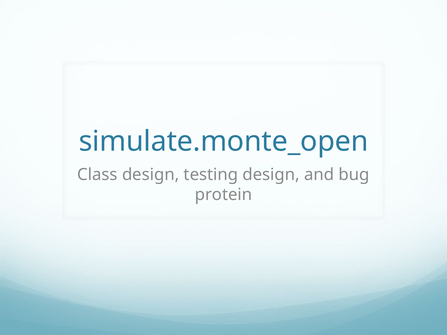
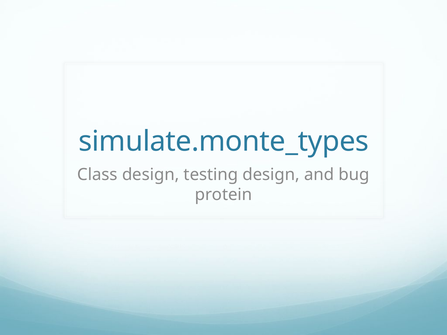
simulate.monte_open: simulate.monte_open -> simulate.monte_types (224, 141)
